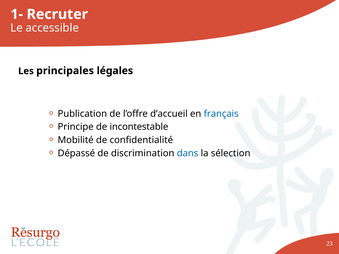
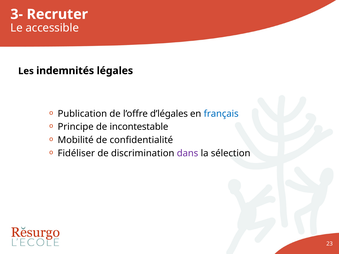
1-: 1- -> 3- (17, 14)
principales: principales -> indemnités (65, 71)
d’accueil: d’accueil -> d’légales (169, 114)
Dépassé: Dépassé -> Fidéliser (76, 153)
dans colour: blue -> purple (188, 153)
